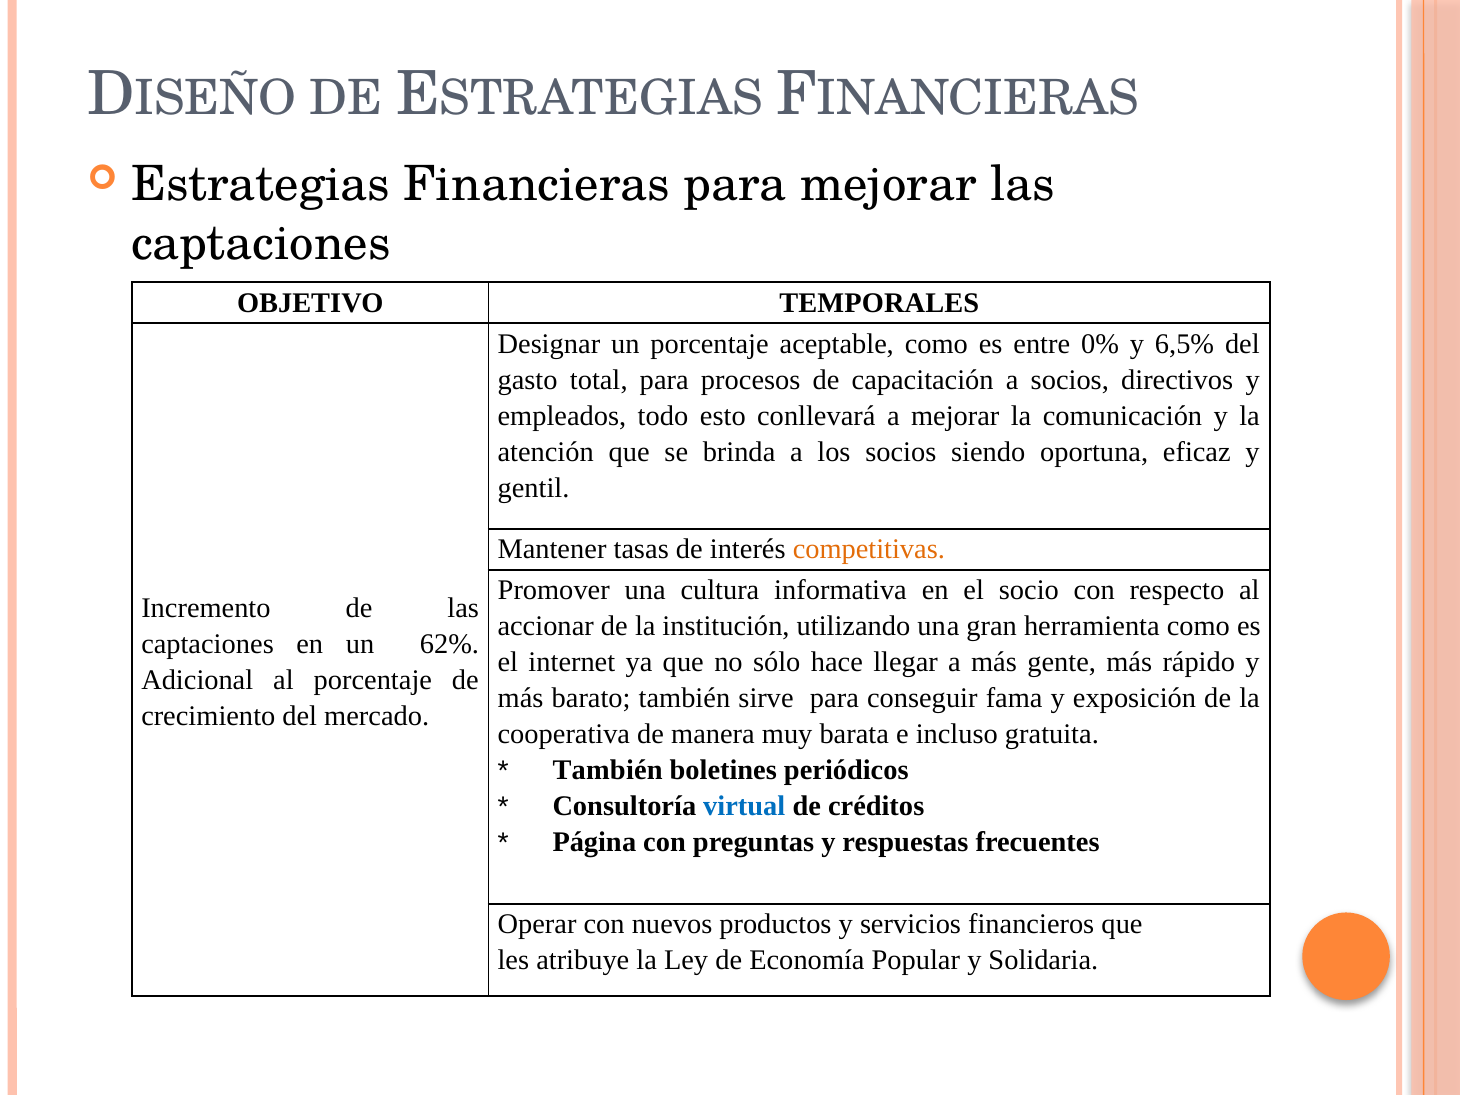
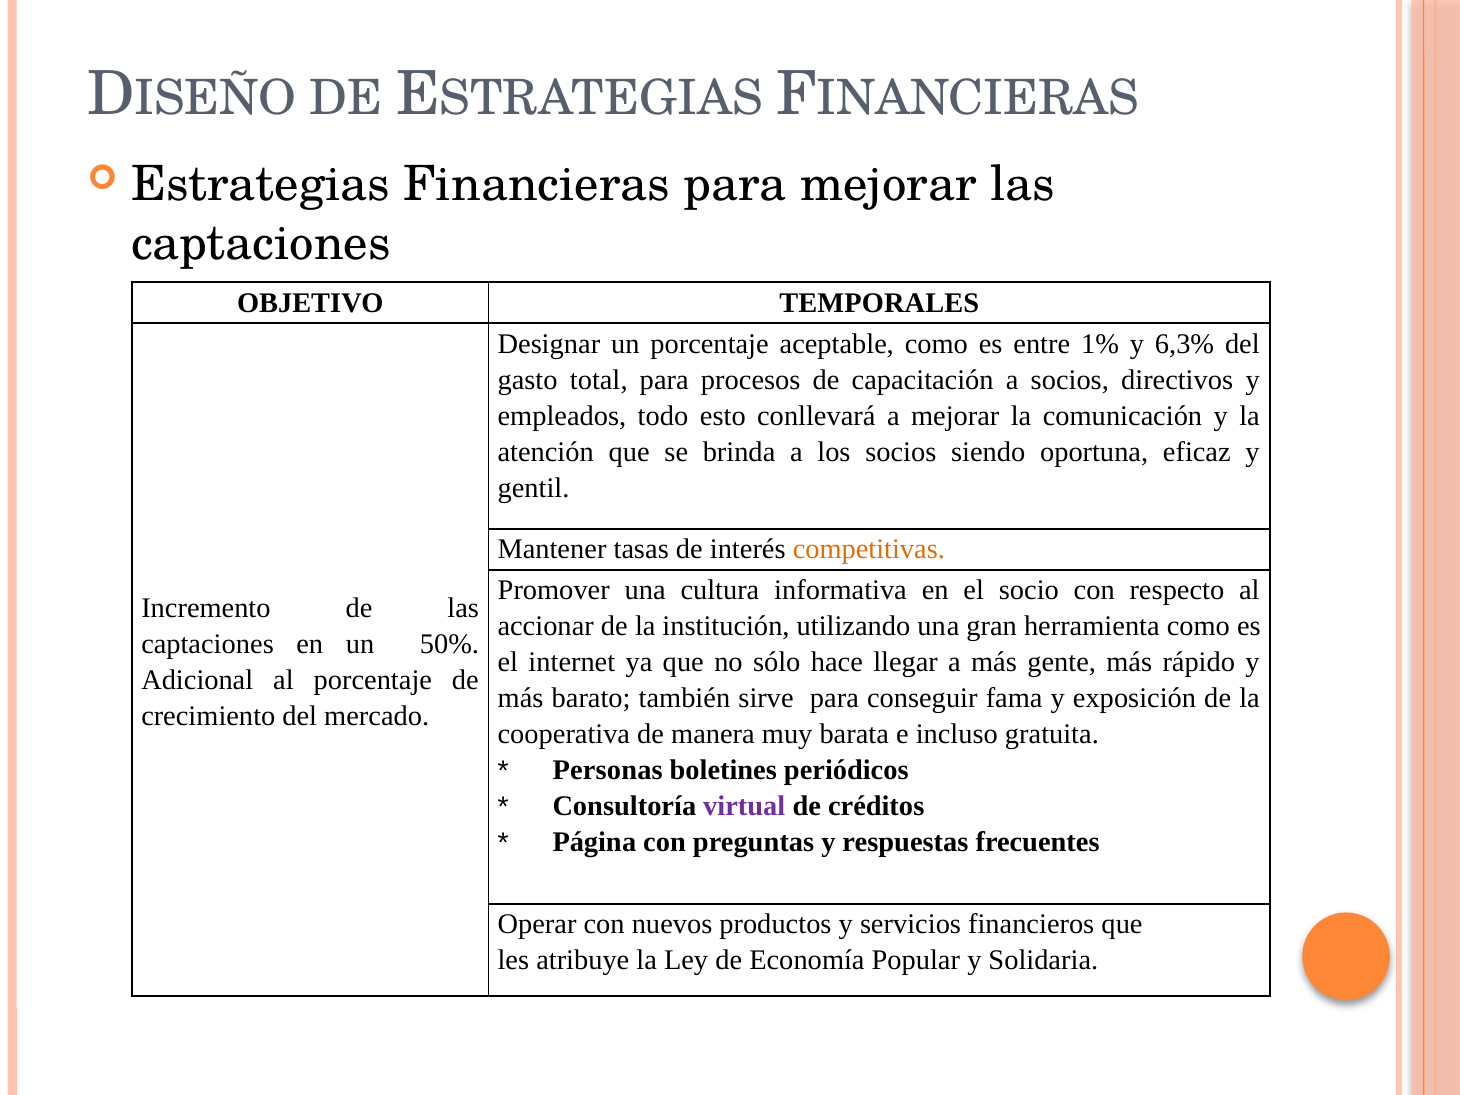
0%: 0% -> 1% (1100, 344)
6,5%: 6,5% -> 6,3% (1185, 344)
62%: 62% -> 50% (449, 644)
También: También -> Personas (608, 770)
virtual colour: blue -> purple (744, 807)
